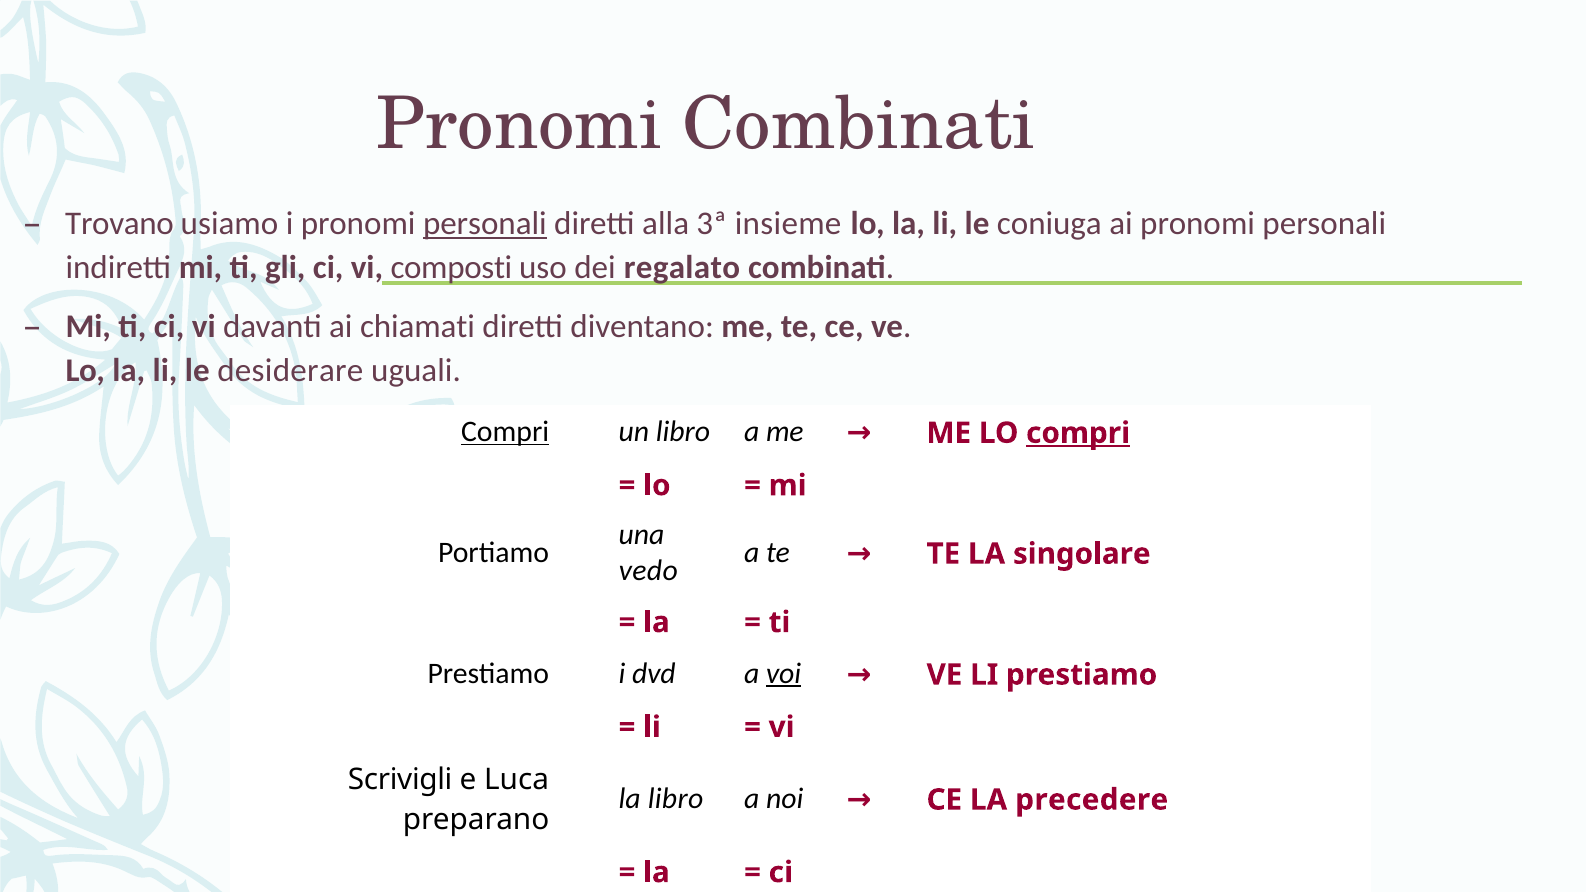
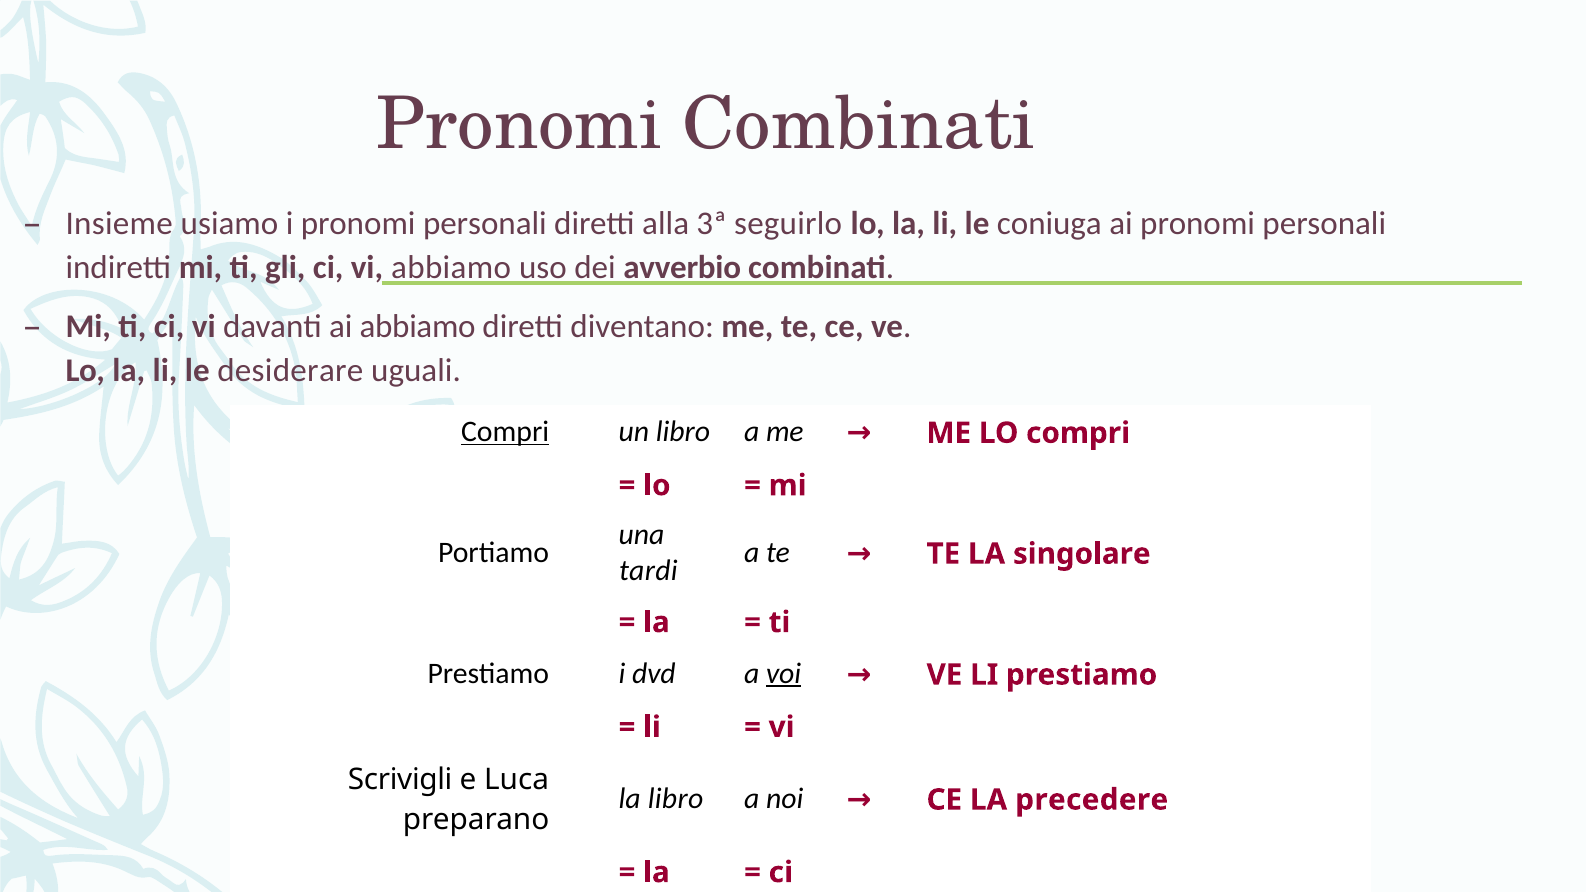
Trovano: Trovano -> Insieme (119, 224)
personali underline: present -> none (485, 224)
insieme: insieme -> seguirlo (788, 224)
vi composti: composti -> abbiamo (451, 268)
regalato: regalato -> avverbio (682, 268)
ai chiamati: chiamati -> abbiamo (418, 327)
compri underline: present -> none (1078, 433)
vedo: vedo -> tardi (648, 571)
